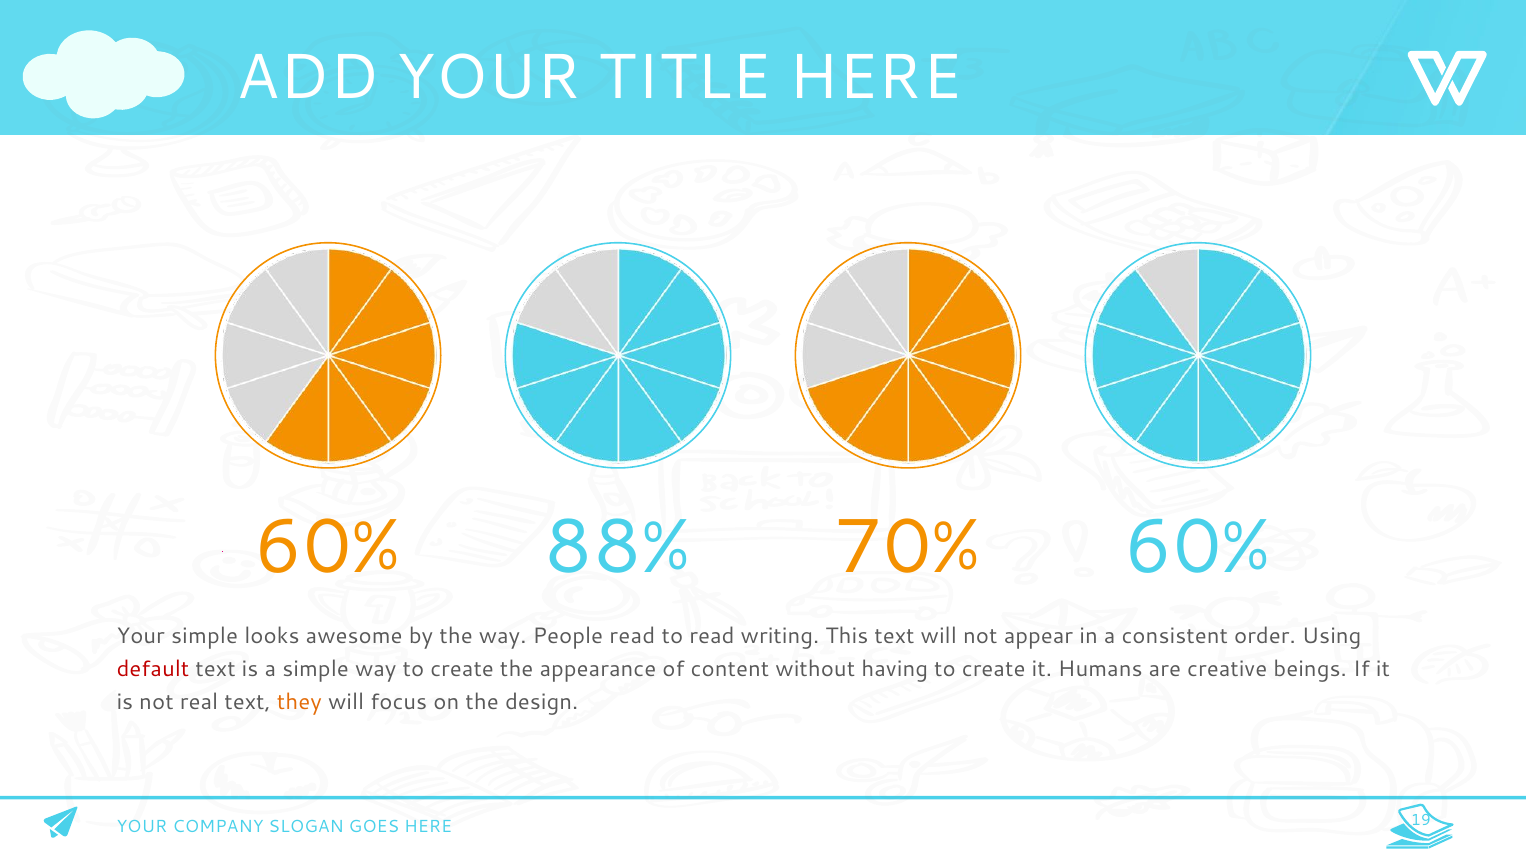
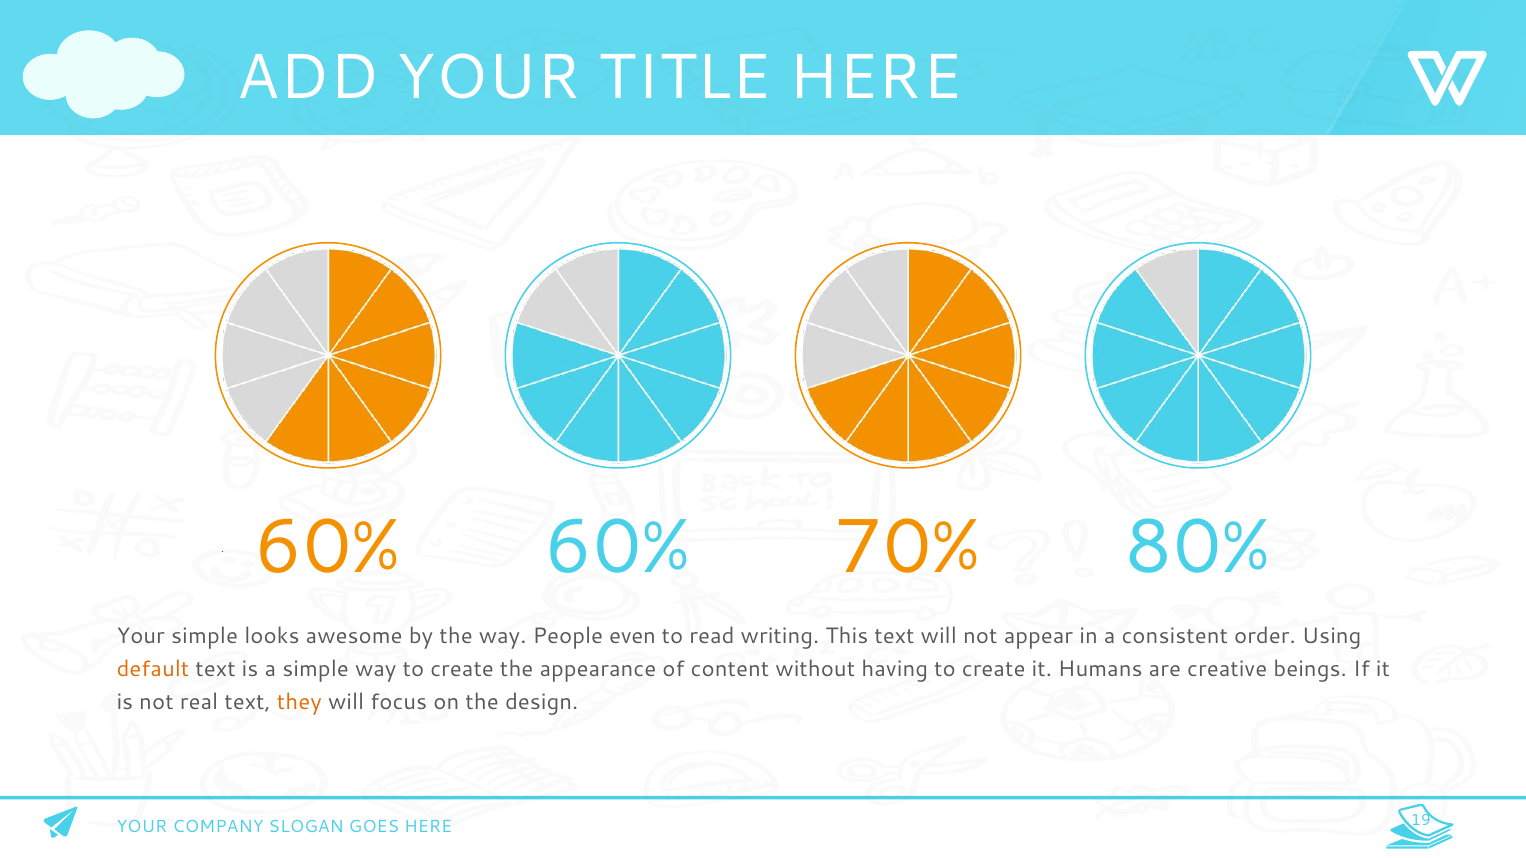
60% 88%: 88% -> 60% (618, 548)
70% 60%: 60% -> 80% (1198, 548)
People read: read -> even (633, 636)
default colour: red -> orange (153, 669)
